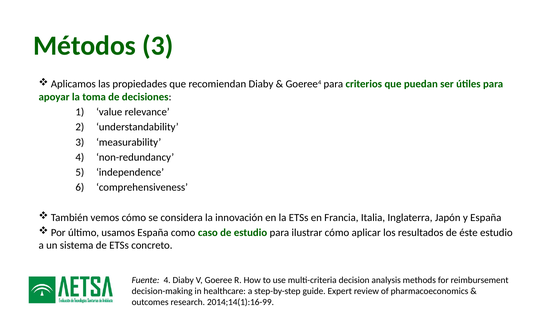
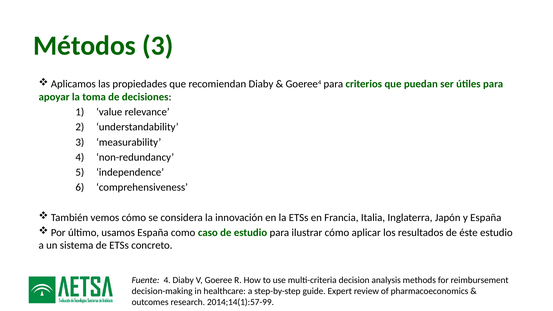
2014;14(1):16-99: 2014;14(1):16-99 -> 2014;14(1):57-99 (240, 302)
